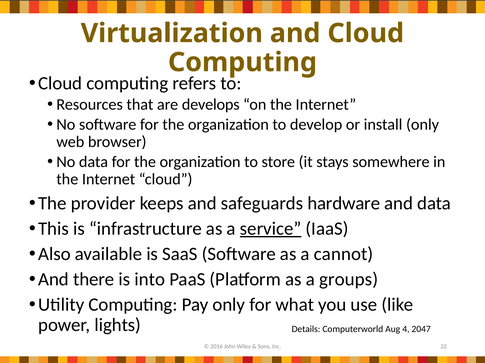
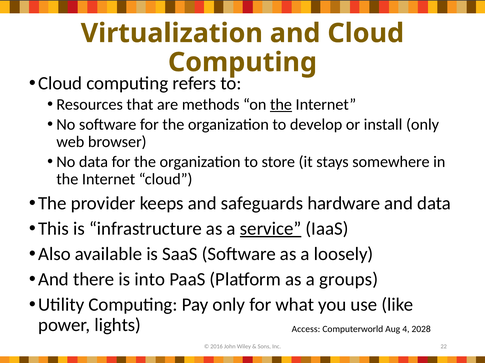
develops: develops -> methods (211, 105)
the underline: none -> present (281, 105)
cannot: cannot -> loosely (344, 255)
Details: Details -> Access (306, 330)
2047: 2047 -> 2028 (421, 330)
